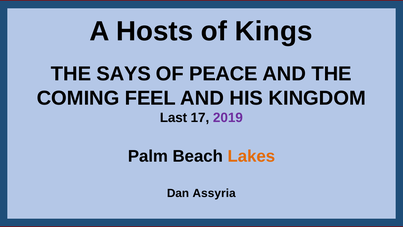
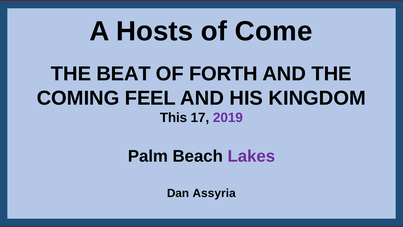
Kings: Kings -> Come (274, 31)
SAYS: SAYS -> BEAT (124, 74)
PEACE: PEACE -> FORTH (223, 74)
Last: Last -> This (173, 118)
Lakes colour: orange -> purple (251, 156)
